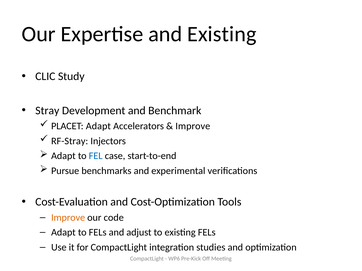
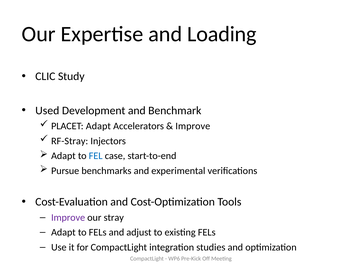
and Existing: Existing -> Loading (222, 34)
Stray: Stray -> Used (47, 111)
Improve colour: orange -> purple (68, 218)
code: code -> stray (114, 218)
